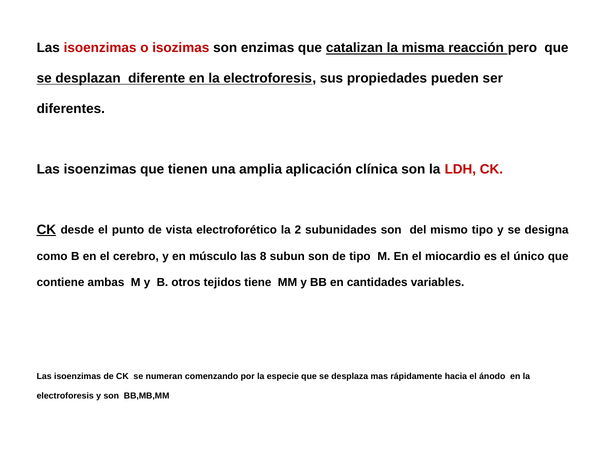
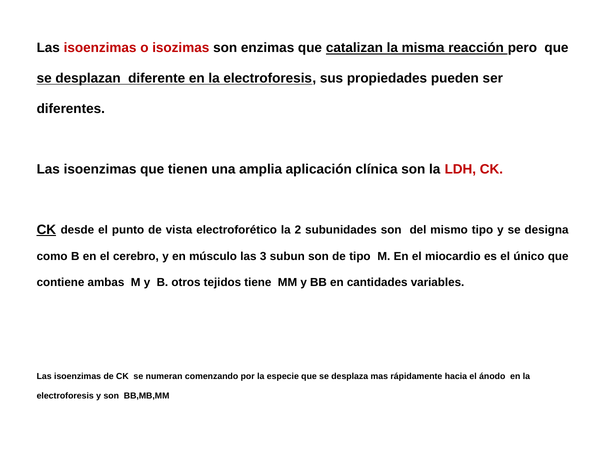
8: 8 -> 3 (263, 256)
